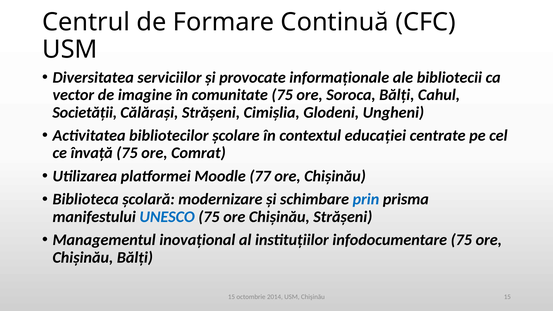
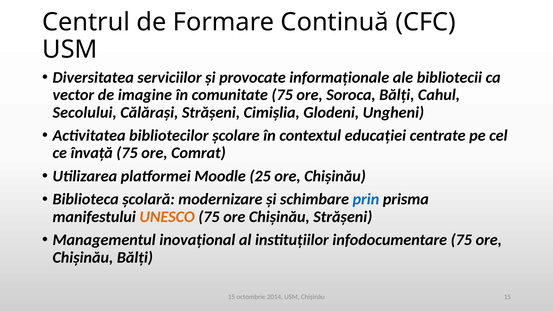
Societăţii: Societăţii -> Secolului (85, 112)
77: 77 -> 25 (260, 176)
UNESCO colour: blue -> orange (167, 217)
